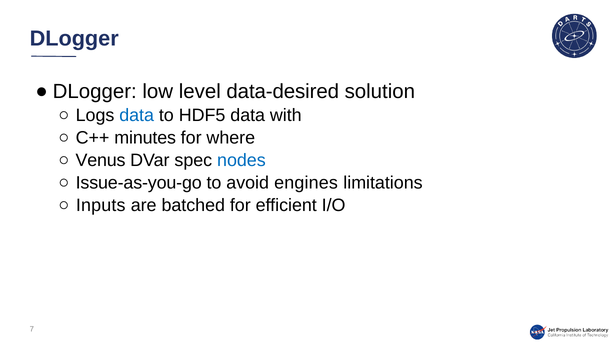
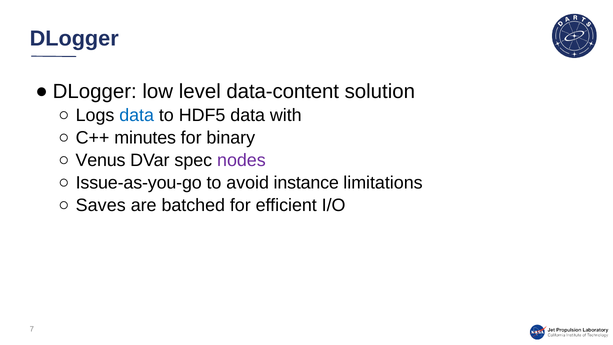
data-desired: data-desired -> data-content (283, 92)
where: where -> binary (231, 138)
nodes colour: blue -> purple (241, 160)
engines: engines -> instance (306, 183)
Inputs: Inputs -> Saves (101, 205)
